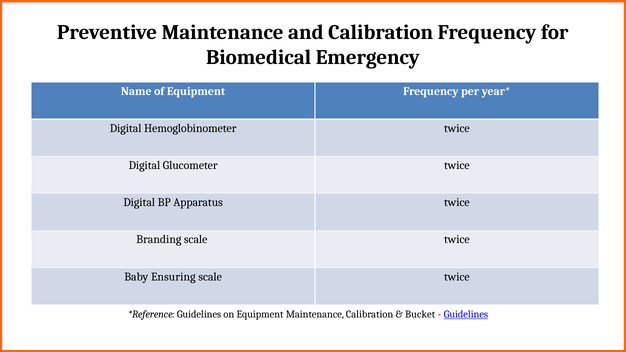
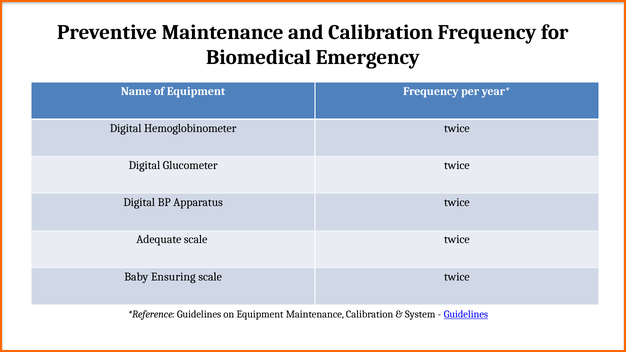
Branding: Branding -> Adequate (159, 240)
Bucket: Bucket -> System (420, 314)
